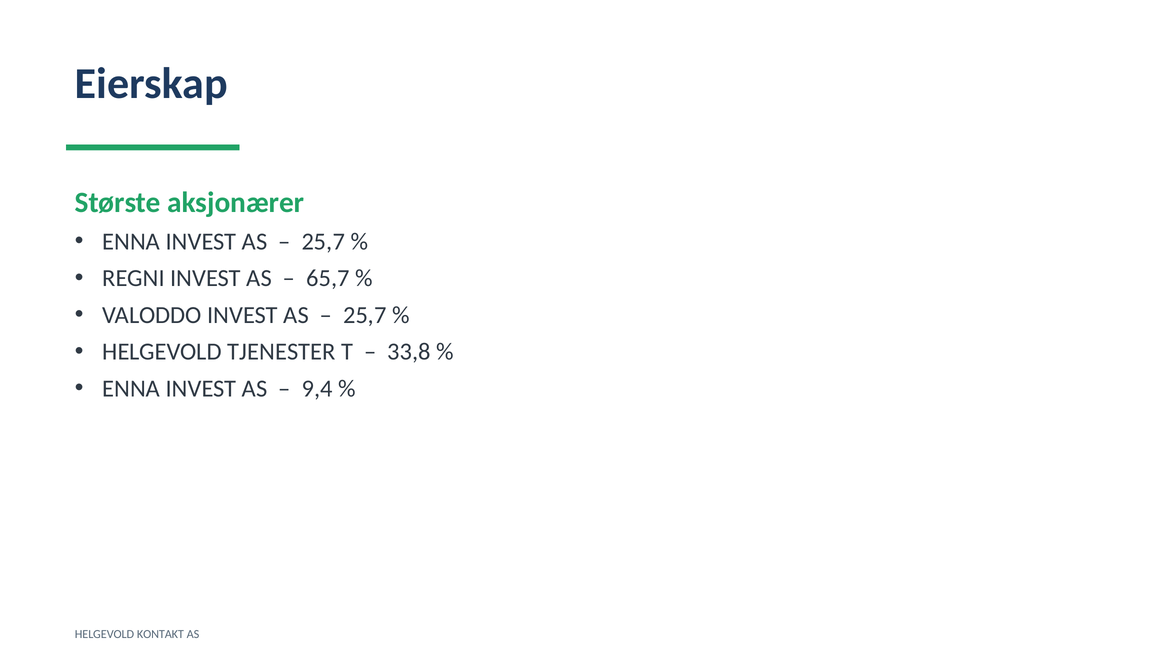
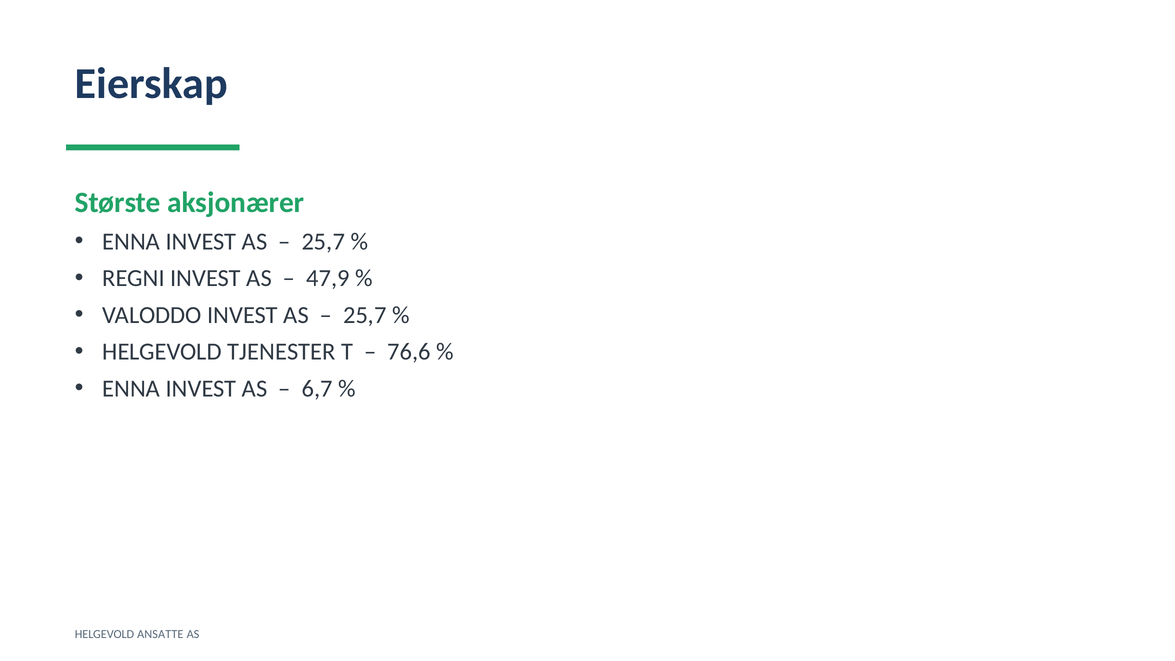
65,7: 65,7 -> 47,9 (328, 278)
33,8: 33,8 -> 76,6 (409, 352)
9,4: 9,4 -> 6,7 (317, 389)
KONTAKT: KONTAKT -> ANSATTE (160, 634)
